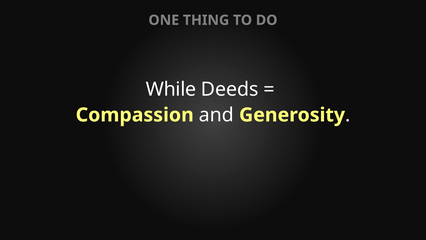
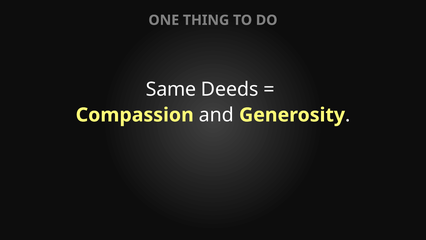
While: While -> Same (171, 89)
